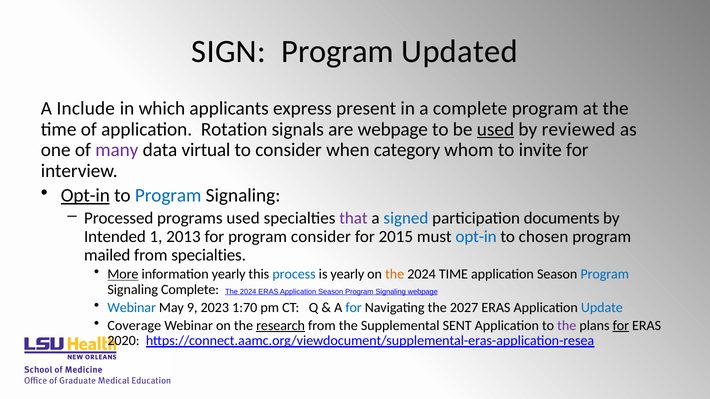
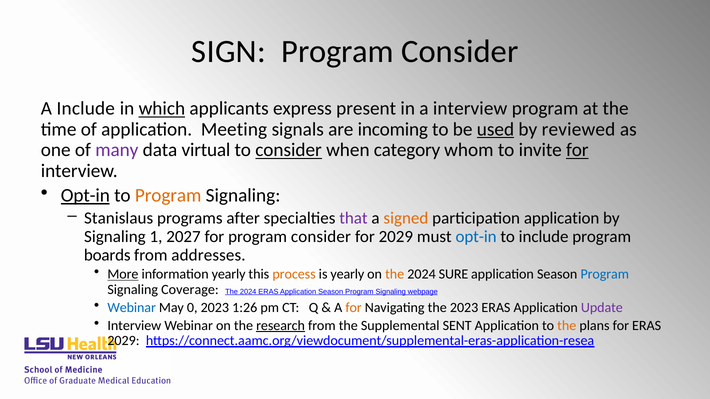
Updated: Updated -> Consider (460, 52)
which underline: none -> present (162, 109)
a complete: complete -> interview (470, 109)
Rotation: Rotation -> Meeting (234, 129)
are webpage: webpage -> incoming (393, 129)
consider underline: none -> present (289, 150)
for underline: none -> present (577, 150)
Program colour: blue -> orange (168, 196)
Processed: Processed -> Stanislaus (119, 218)
programs used: used -> after (243, 218)
signed colour: blue -> orange (406, 218)
participation documents: documents -> application (562, 218)
Intended: Intended -> Signaling (115, 237)
2013: 2013 -> 2027 (183, 237)
for 2015: 2015 -> 2029 (396, 237)
to chosen: chosen -> include (544, 237)
mailed: mailed -> boards (107, 255)
from specialties: specialties -> addresses (209, 255)
process colour: blue -> orange (294, 274)
2024 TIME: TIME -> SURE (453, 274)
Signaling Complete: Complete -> Coverage (190, 290)
9: 9 -> 0 (192, 308)
1:70: 1:70 -> 1:26 (245, 308)
for colour: blue -> orange (354, 308)
the 2027: 2027 -> 2023 (464, 308)
Update colour: blue -> purple (602, 308)
Coverage: Coverage -> Interview (134, 326)
the colour: purple -> orange (567, 326)
for underline: present -> none (621, 326)
2020: 2020 -> 2029 (123, 341)
